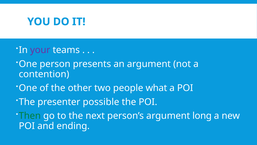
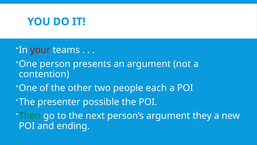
your colour: purple -> red (40, 50)
what: what -> each (156, 88)
long: long -> they (202, 116)
